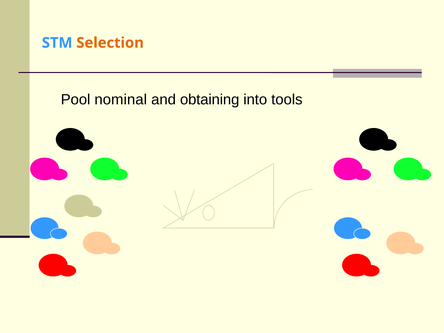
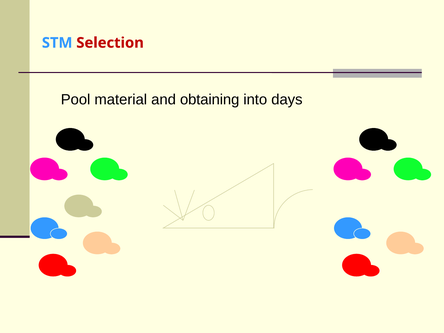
Selection colour: orange -> red (110, 43)
nominal: nominal -> material (121, 100)
tools: tools -> days (287, 100)
